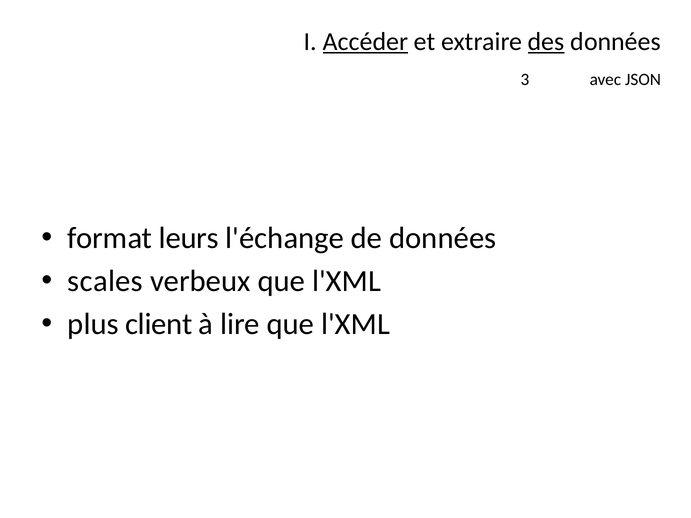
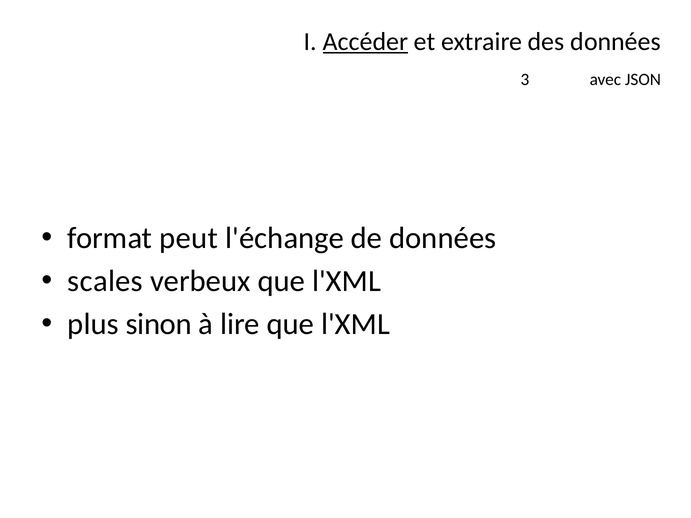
des underline: present -> none (546, 42)
leurs: leurs -> peut (189, 238)
client: client -> sinon (159, 324)
